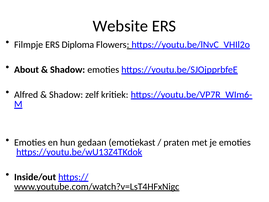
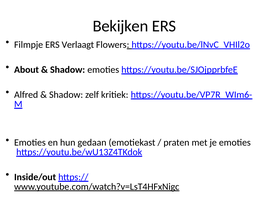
Website: Website -> Bekijken (121, 26)
Diploma: Diploma -> Verlaagt (78, 45)
